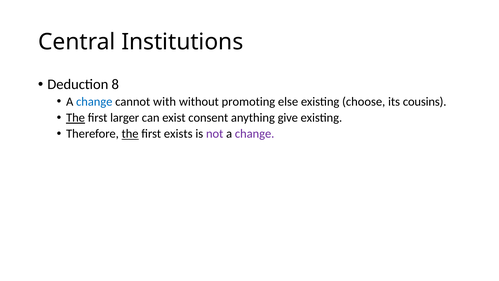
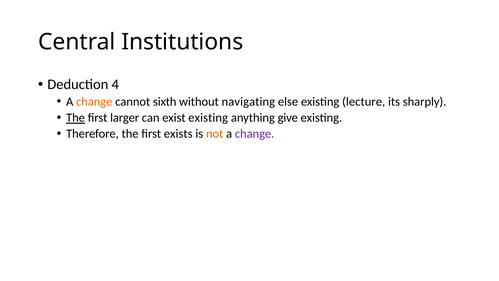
8: 8 -> 4 (115, 84)
change colour: blue -> orange (94, 102)
with: with -> sixth (165, 102)
promoting: promoting -> navigating (248, 102)
choose: choose -> lecture (364, 102)
cousins: cousins -> sharply (425, 102)
exist consent: consent -> existing (208, 118)
the underline: present -> none (130, 134)
not colour: purple -> orange (215, 134)
